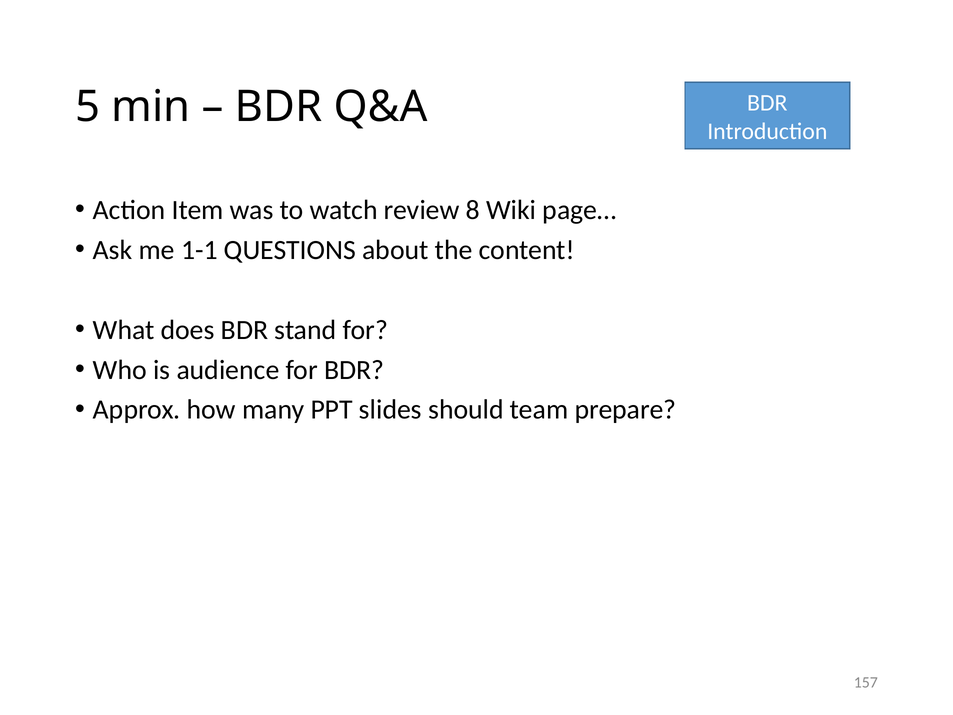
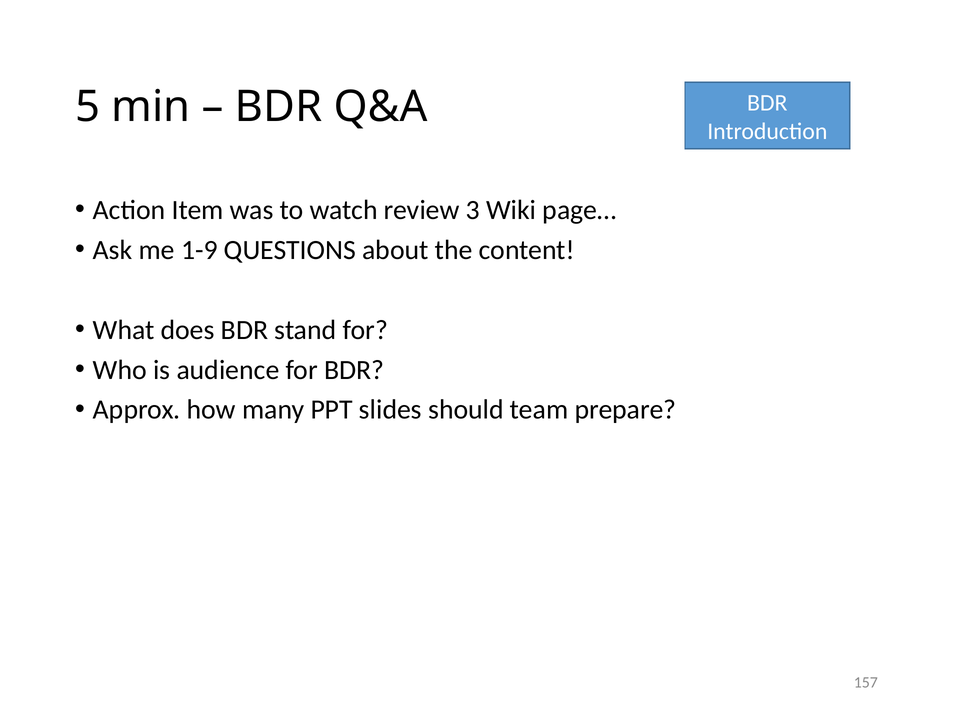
8: 8 -> 3 (473, 210)
1-1: 1-1 -> 1-9 (199, 250)
